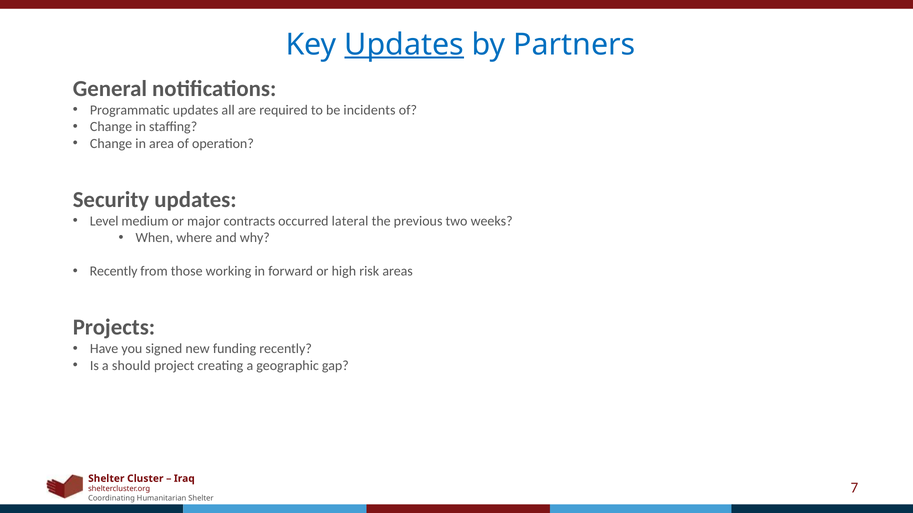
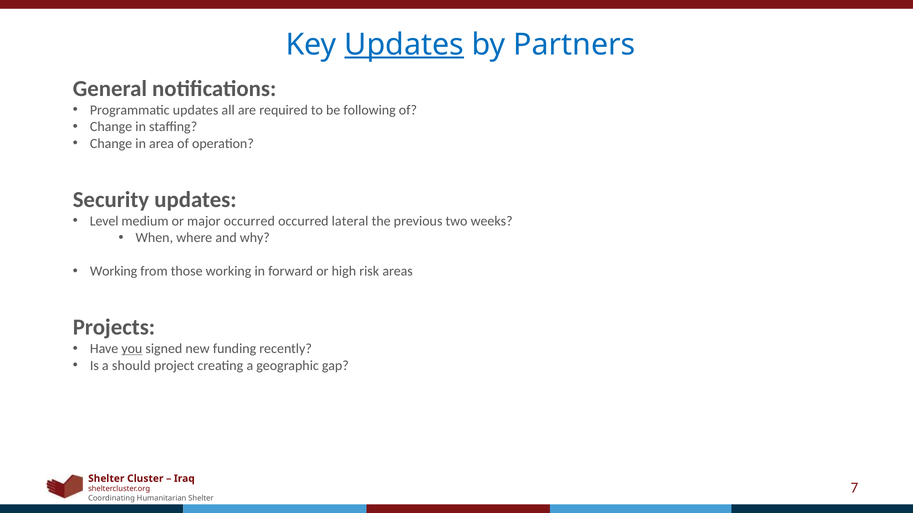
incidents: incidents -> following (370, 110)
major contracts: contracts -> occurred (249, 221)
Recently: Recently -> Working (114, 272)
you underline: none -> present (132, 349)
